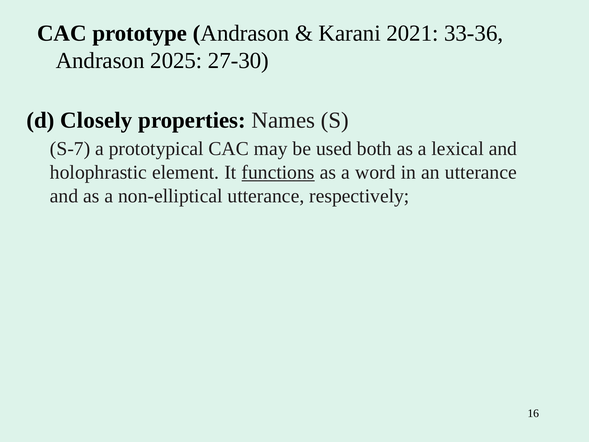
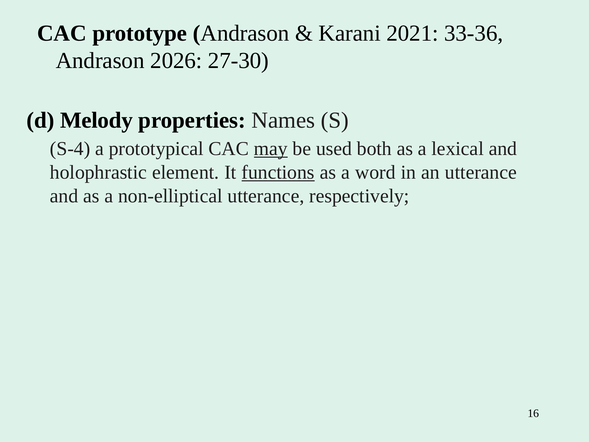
2025: 2025 -> 2026 (176, 61)
Closely: Closely -> Melody (97, 120)
S‑7: S‑7 -> S‑4 (70, 149)
may underline: none -> present (271, 149)
